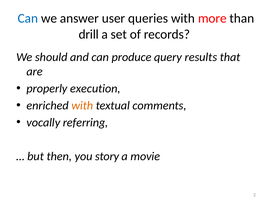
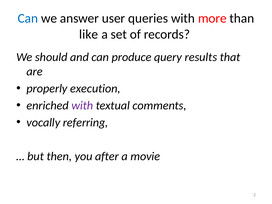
drill: drill -> like (89, 34)
with colour: orange -> purple (82, 105)
story: story -> after (107, 156)
